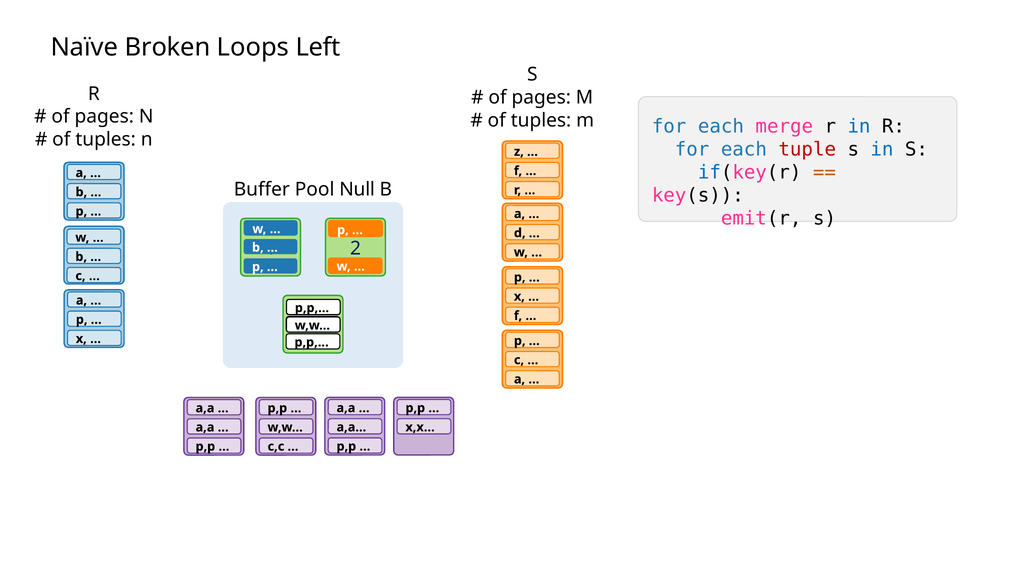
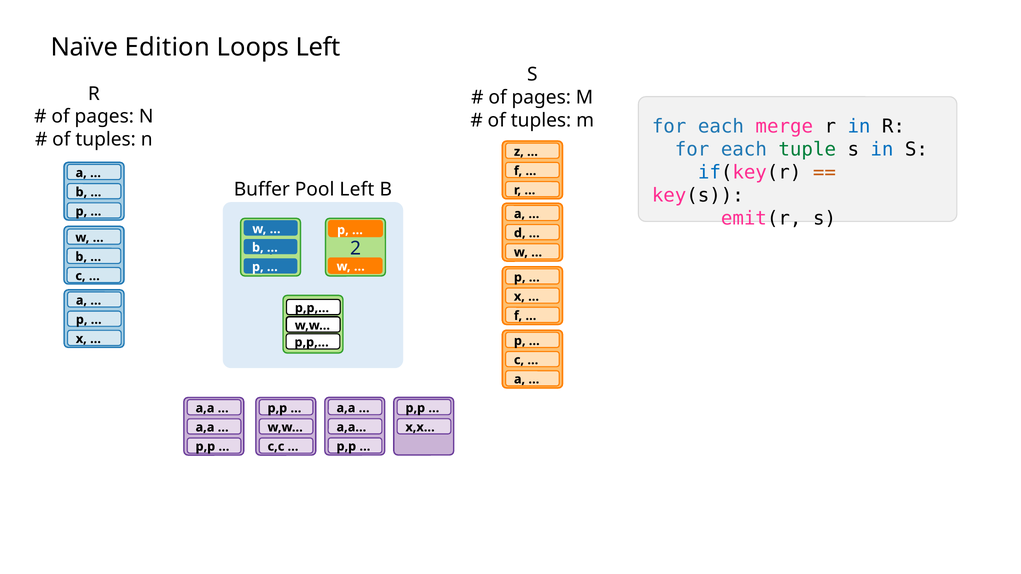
Broken: Broken -> Edition (167, 47)
tuple colour: red -> green (807, 150)
Pool Null: Null -> Left (357, 189)
